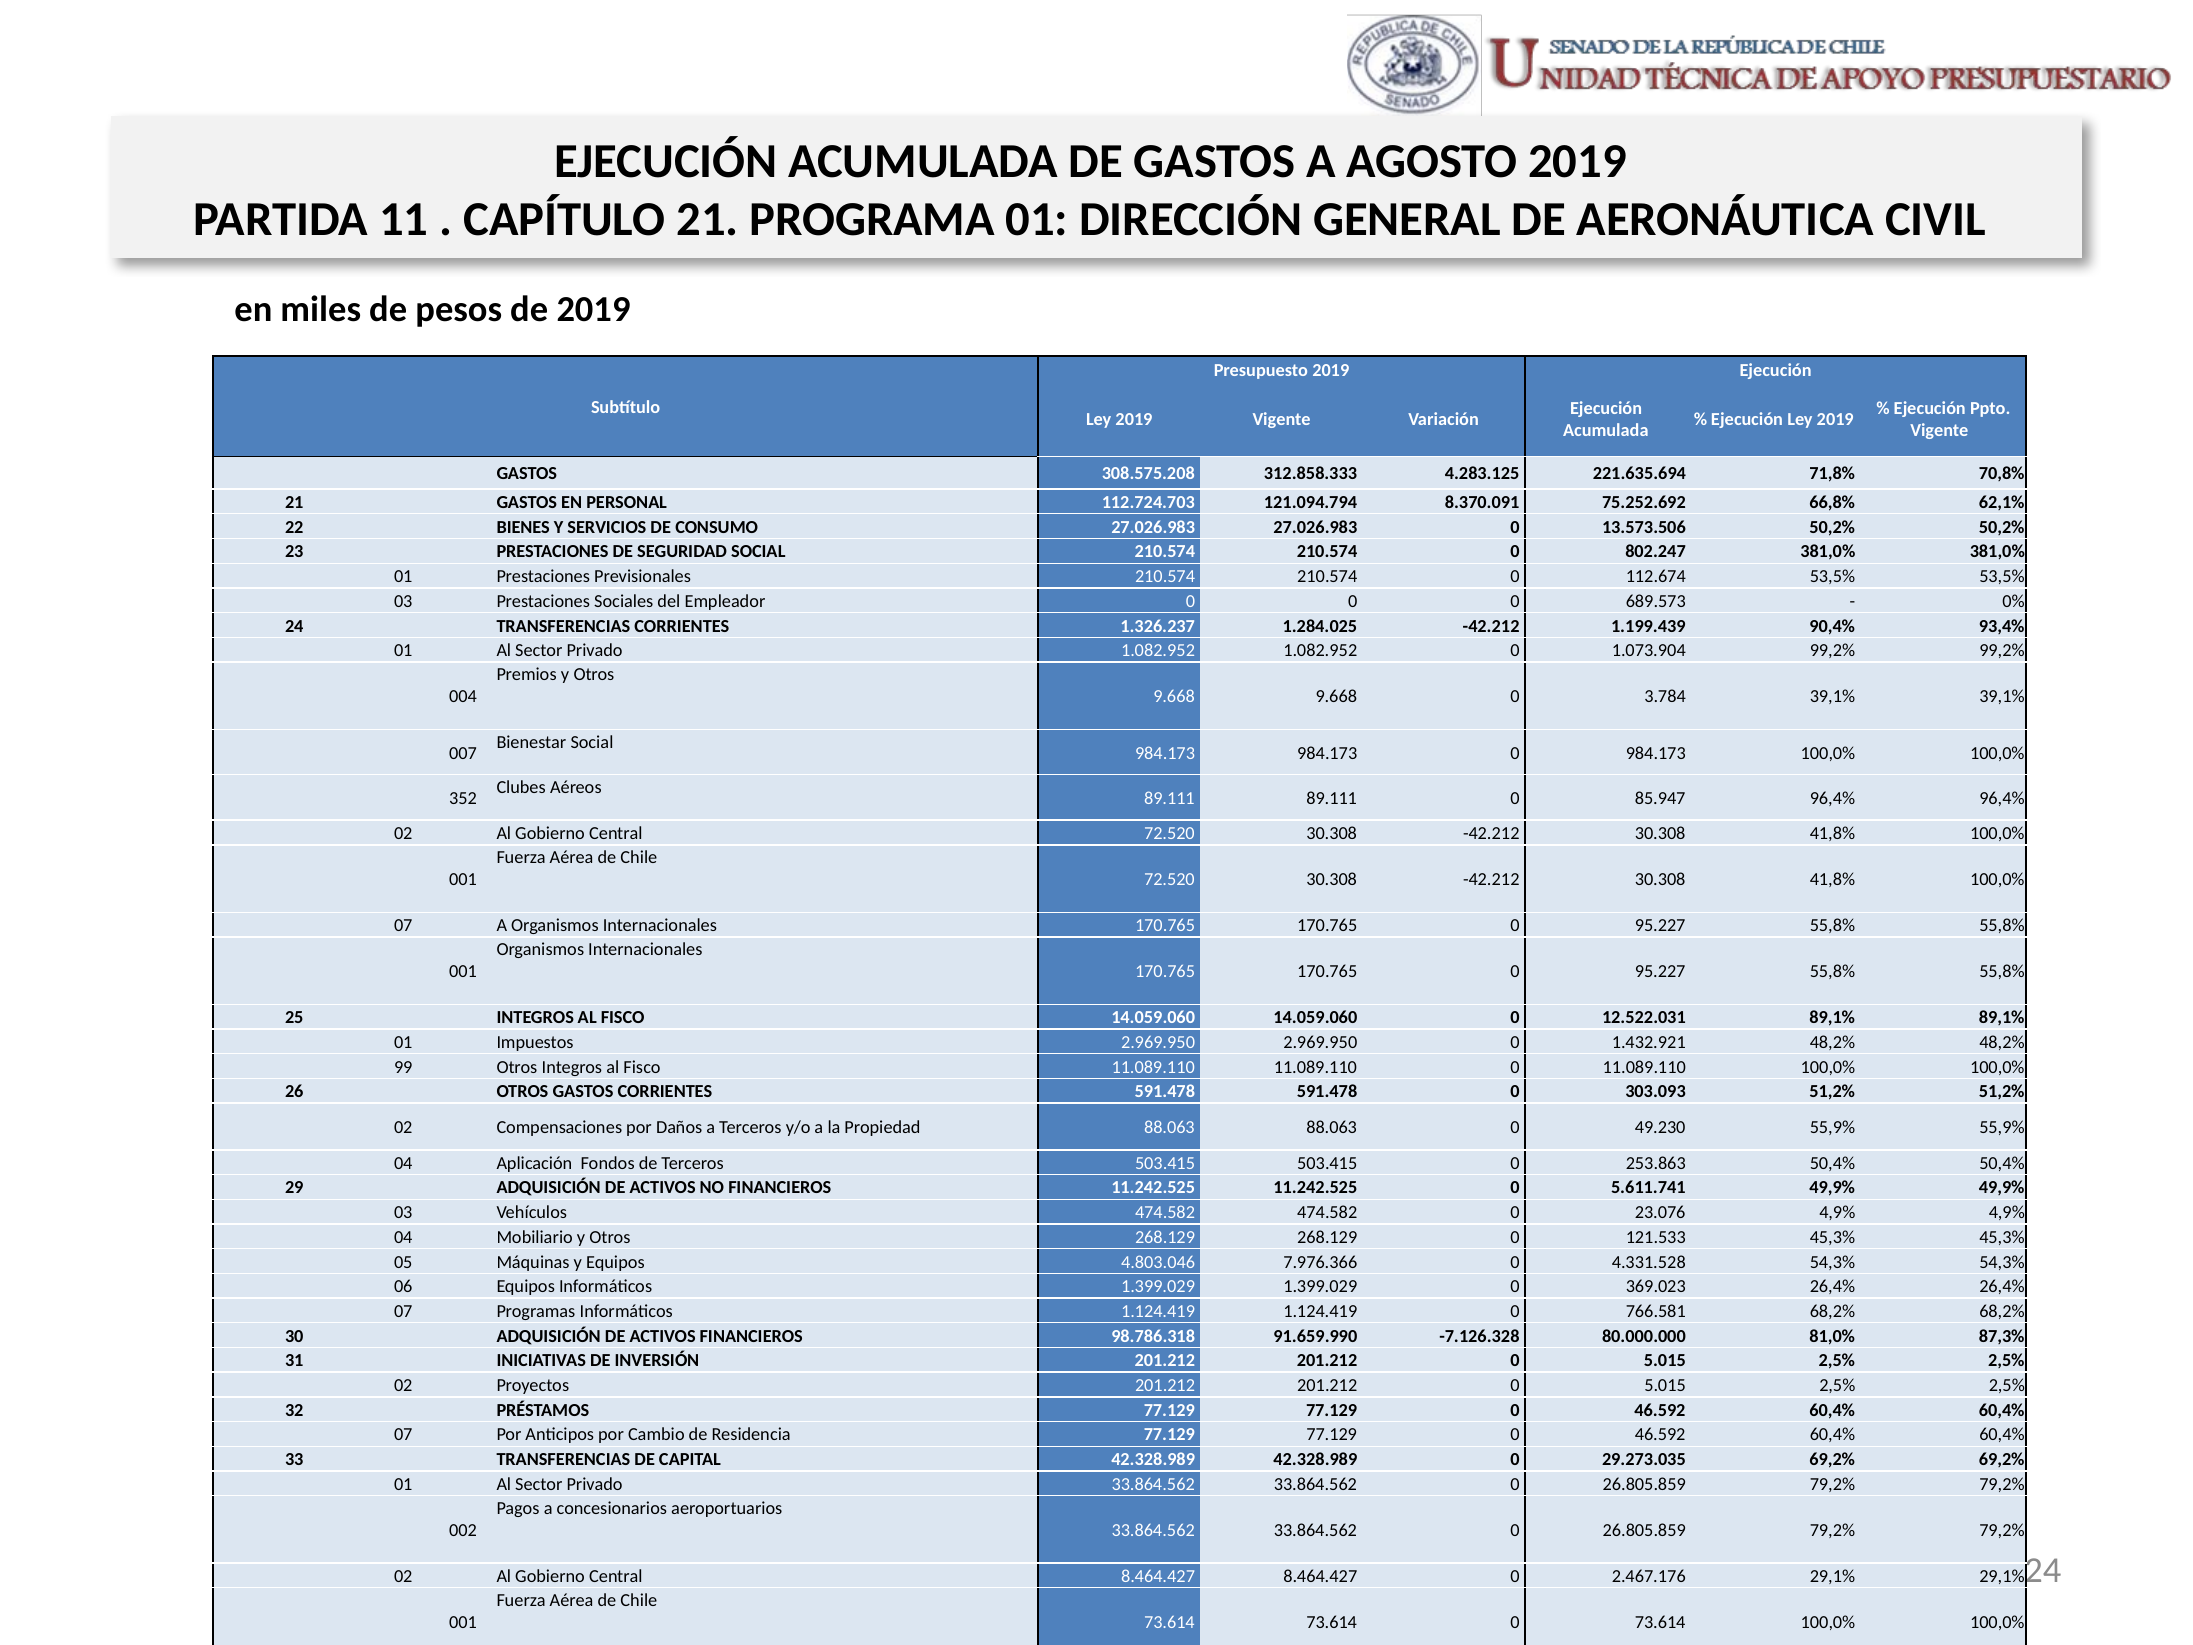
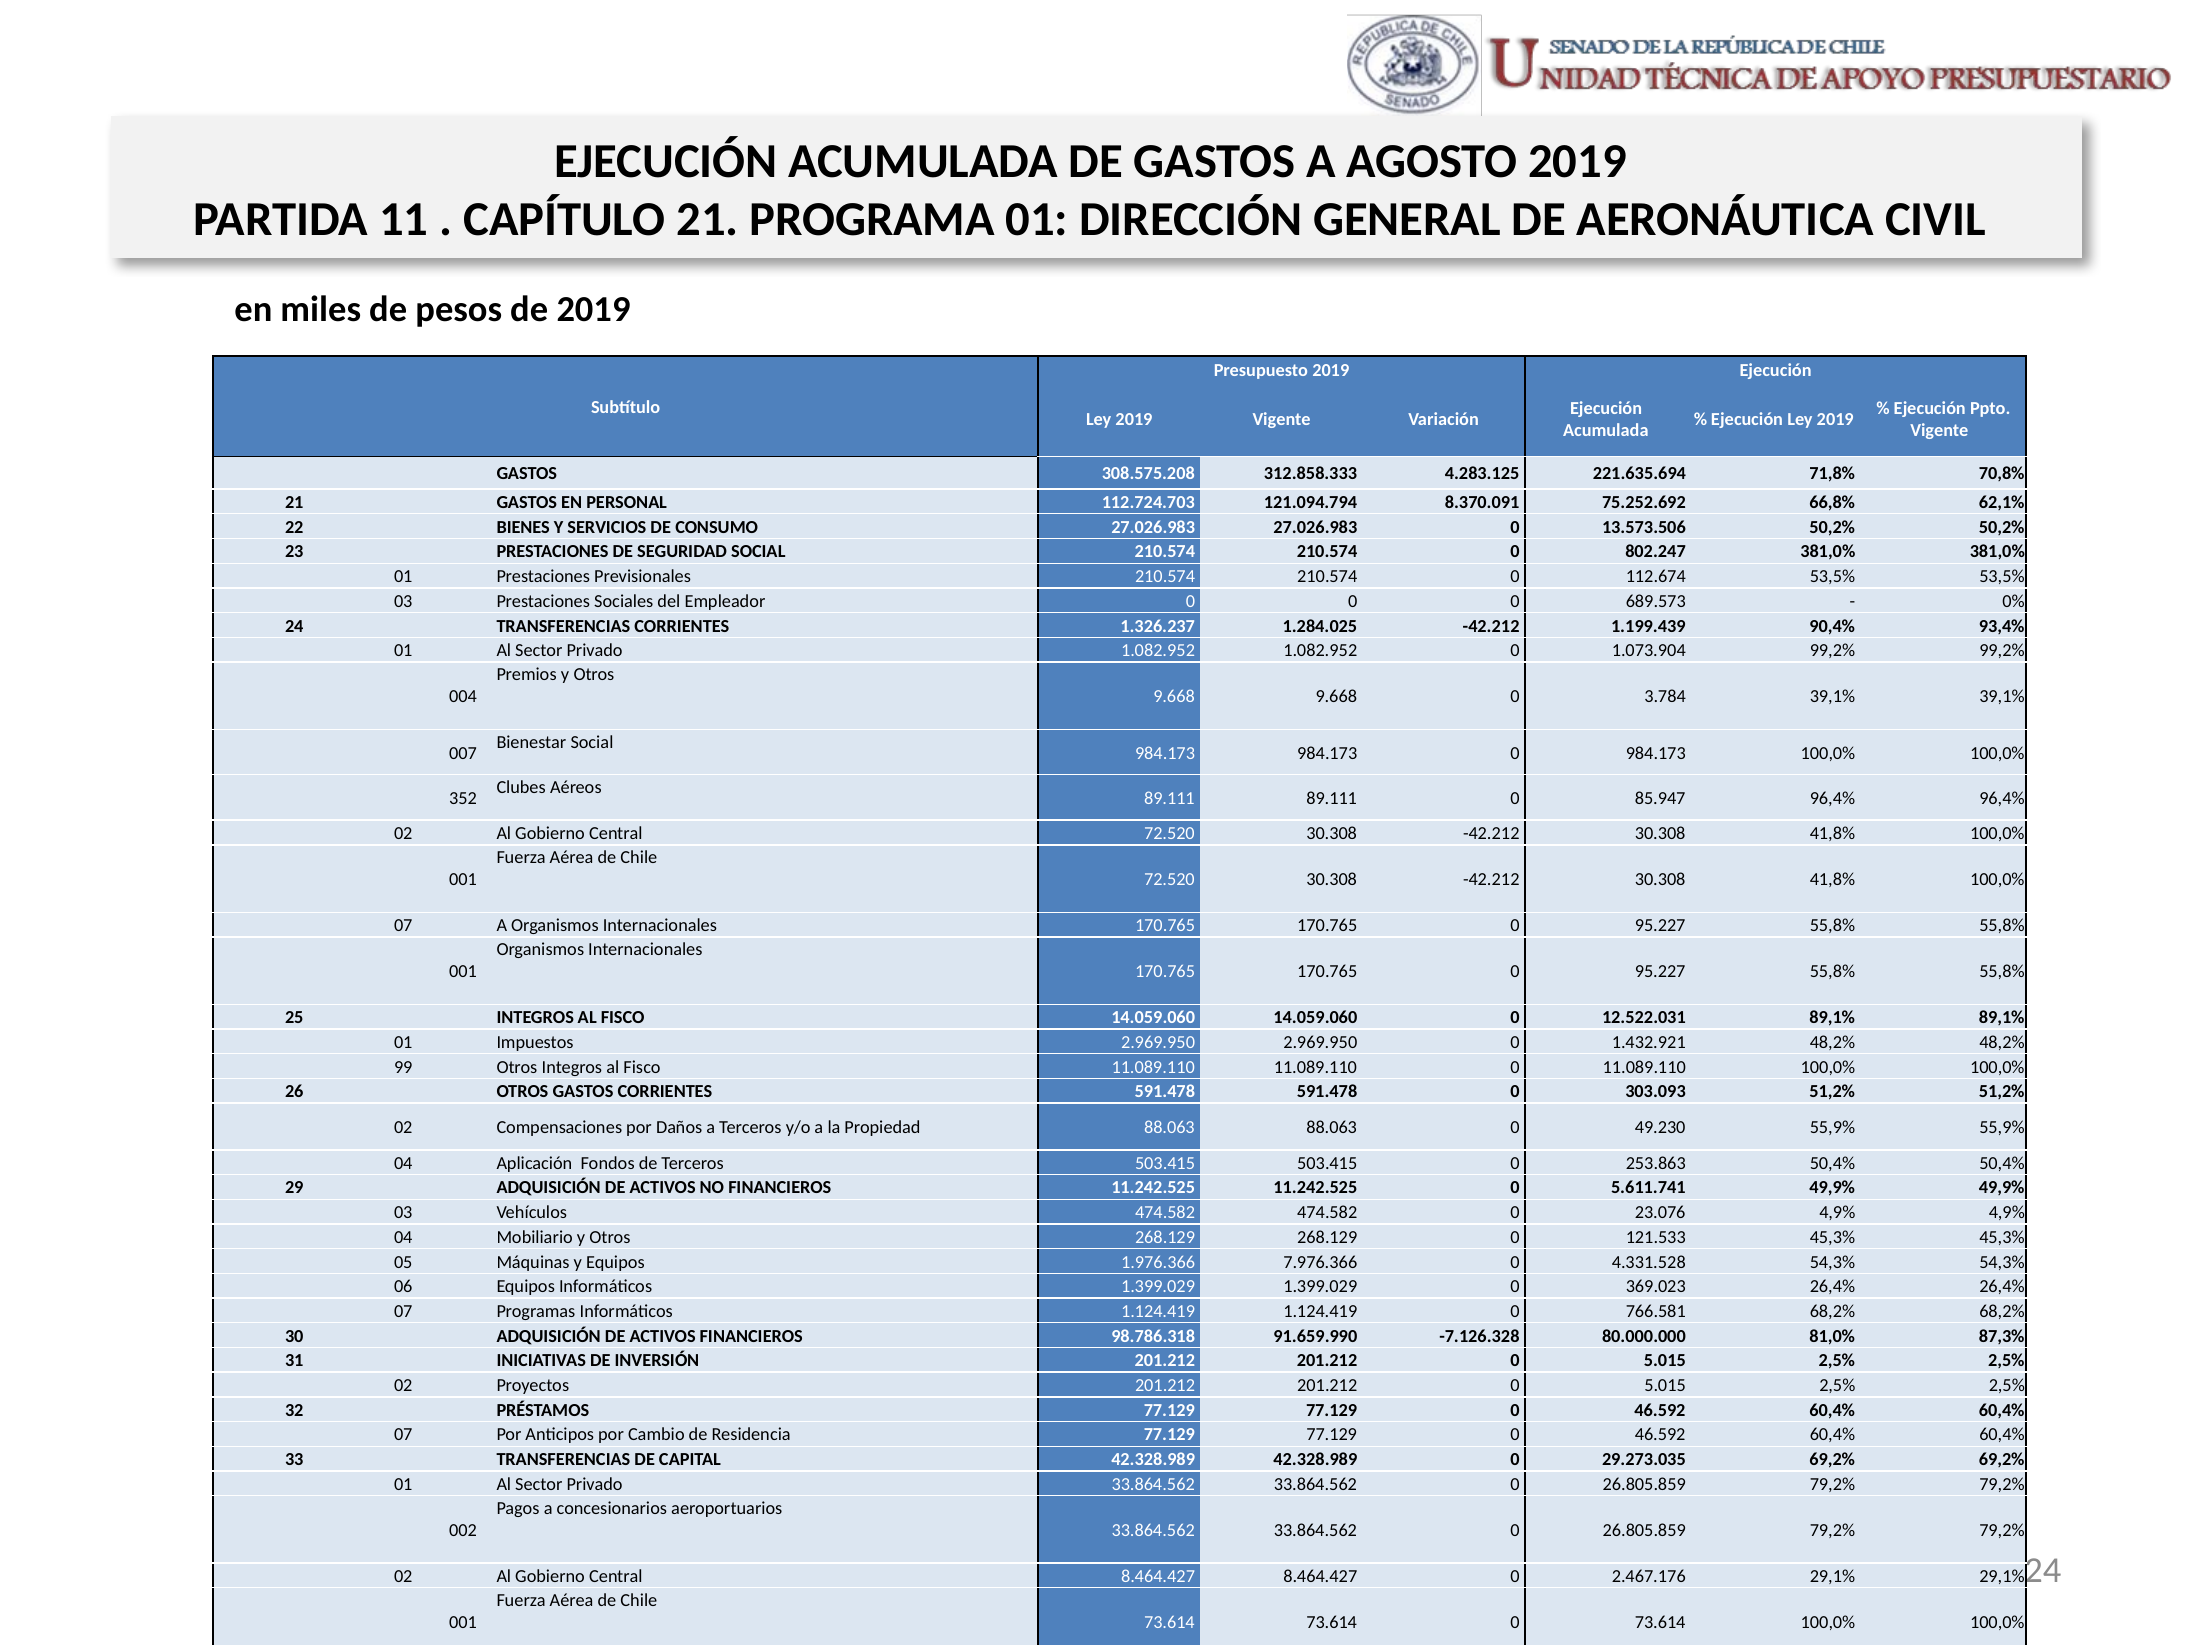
4.803.046: 4.803.046 -> 1.976.366 (1158, 1262)
